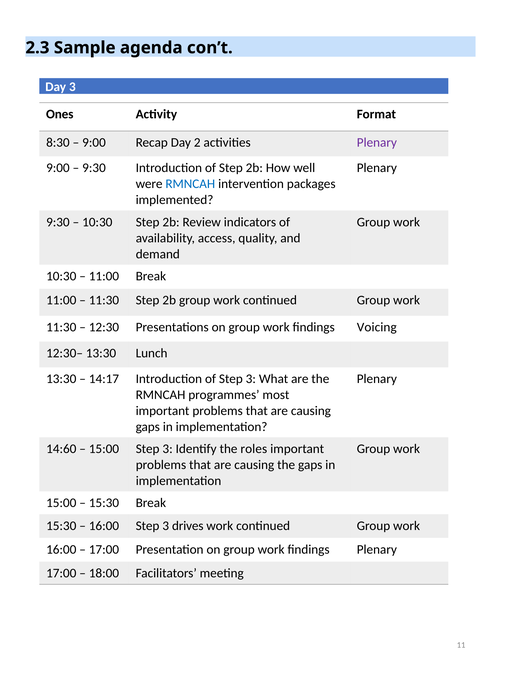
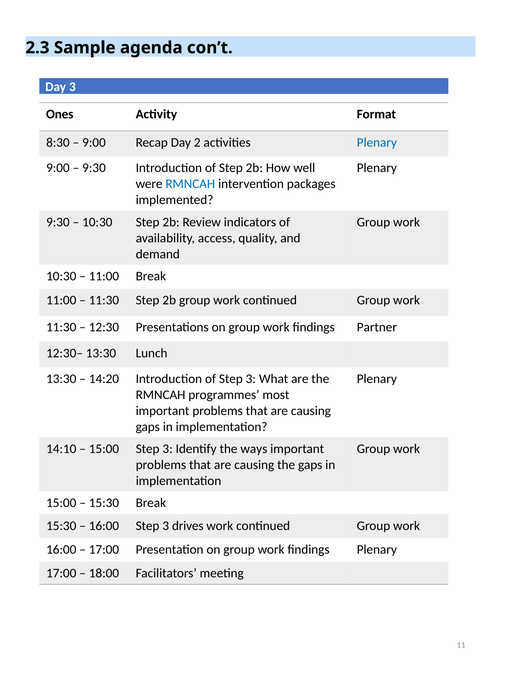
Plenary colour: purple -> blue (377, 143)
Voicing: Voicing -> Partner (377, 327)
14:17: 14:17 -> 14:20 (104, 379)
14:60: 14:60 -> 14:10 (61, 449)
roles: roles -> ways (254, 449)
